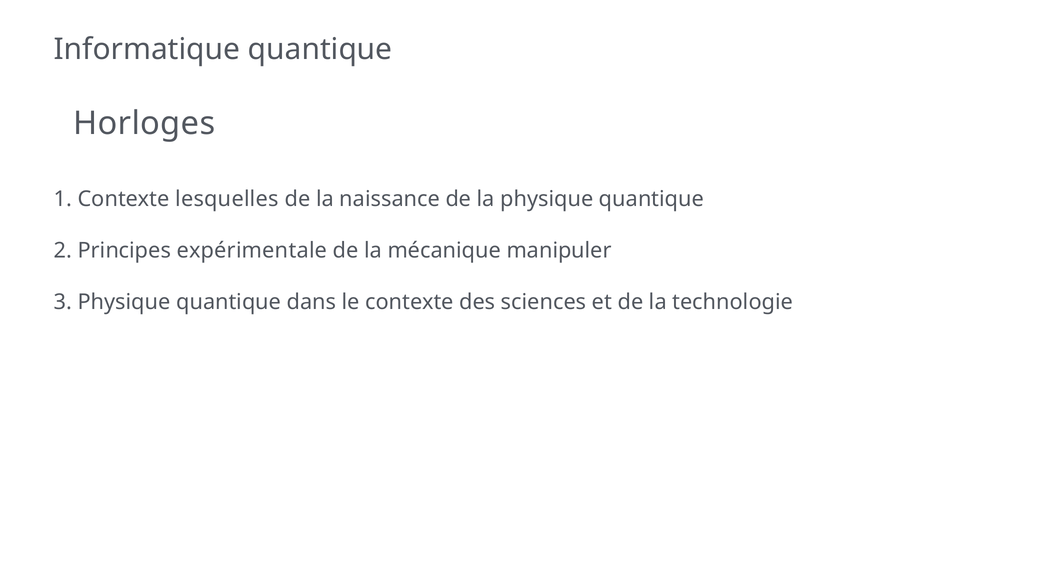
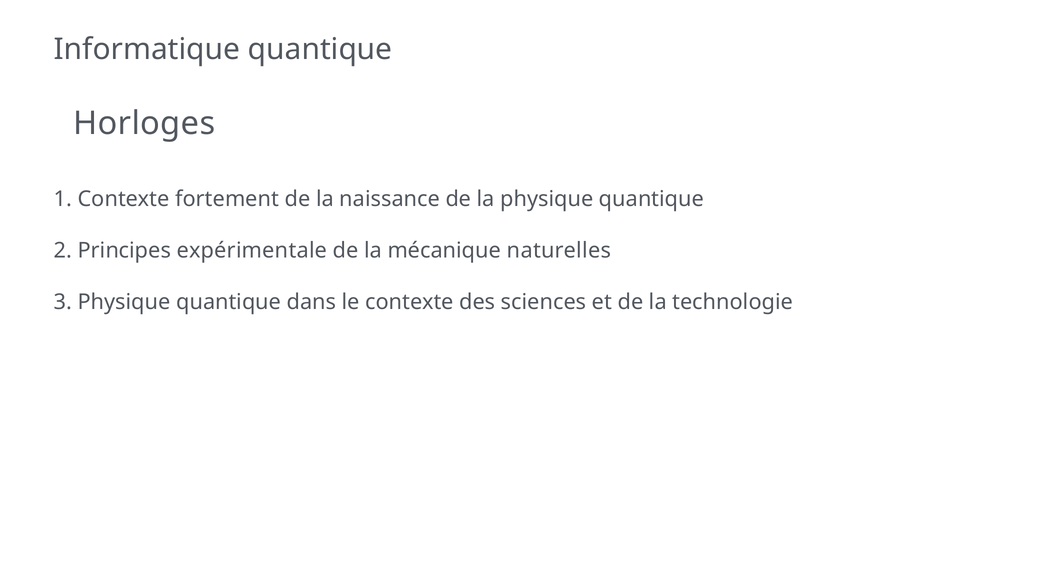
lesquelles: lesquelles -> fortement (227, 199)
manipuler: manipuler -> naturelles (559, 250)
